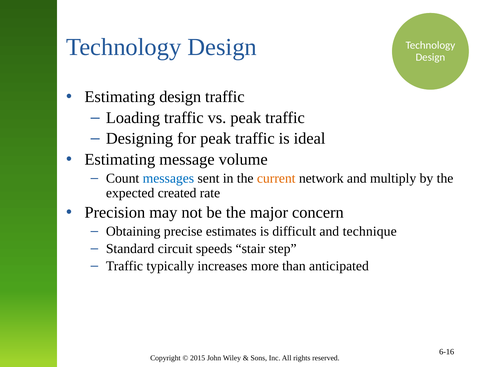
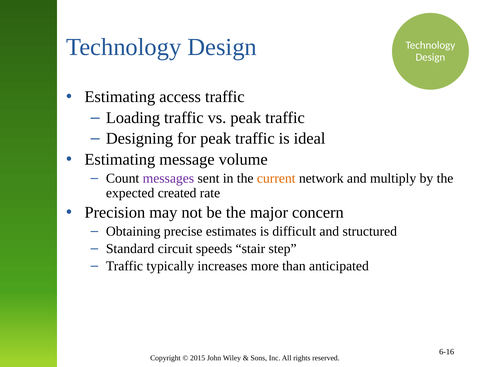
Estimating design: design -> access (180, 97)
messages colour: blue -> purple (168, 179)
technique: technique -> structured (370, 232)
